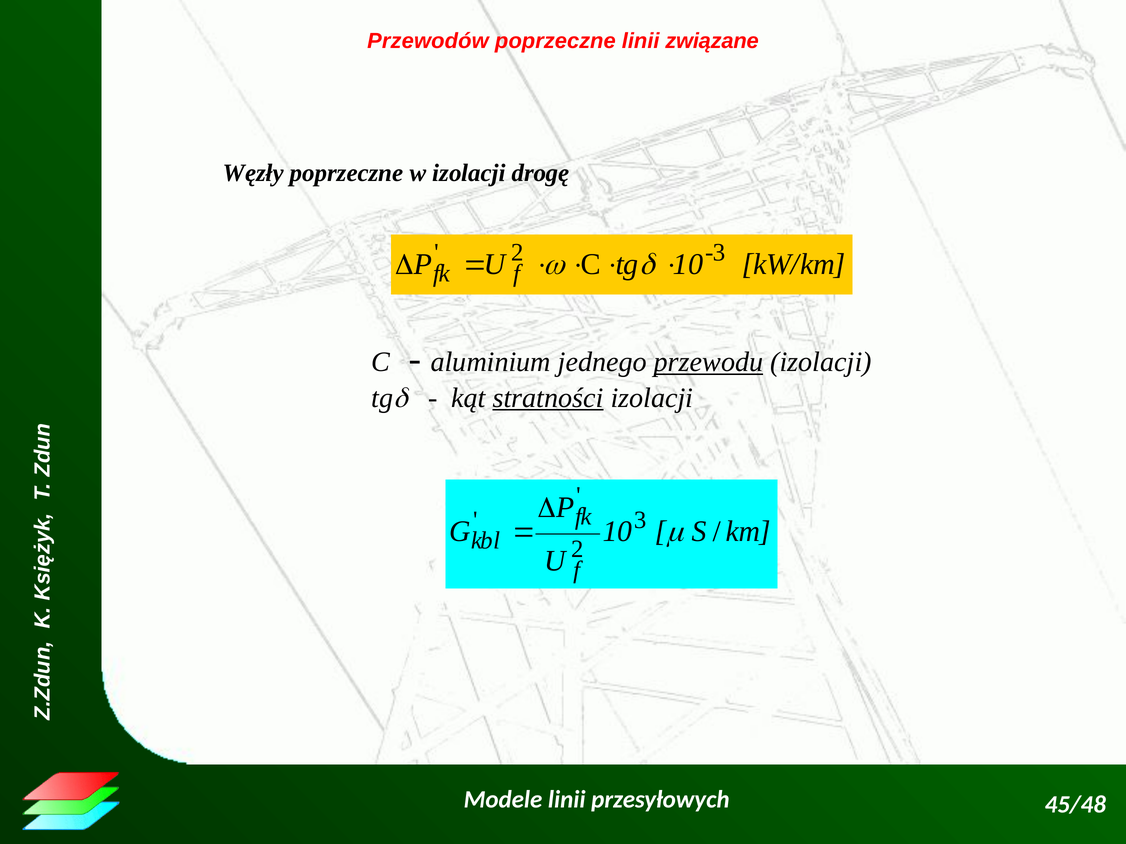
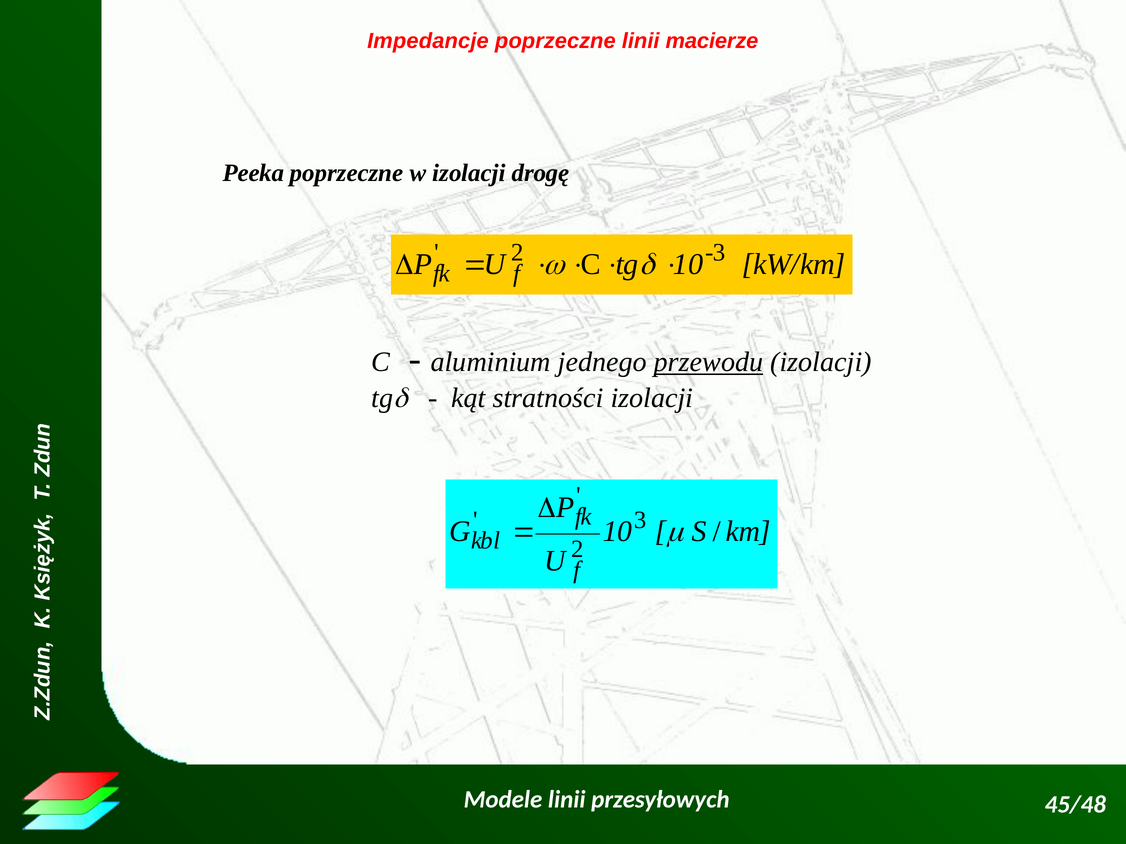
Przewodów: Przewodów -> Impedancje (428, 41)
związane: związane -> macierze (712, 41)
Węzły: Węzły -> Peeka (253, 173)
stratności underline: present -> none (548, 398)
